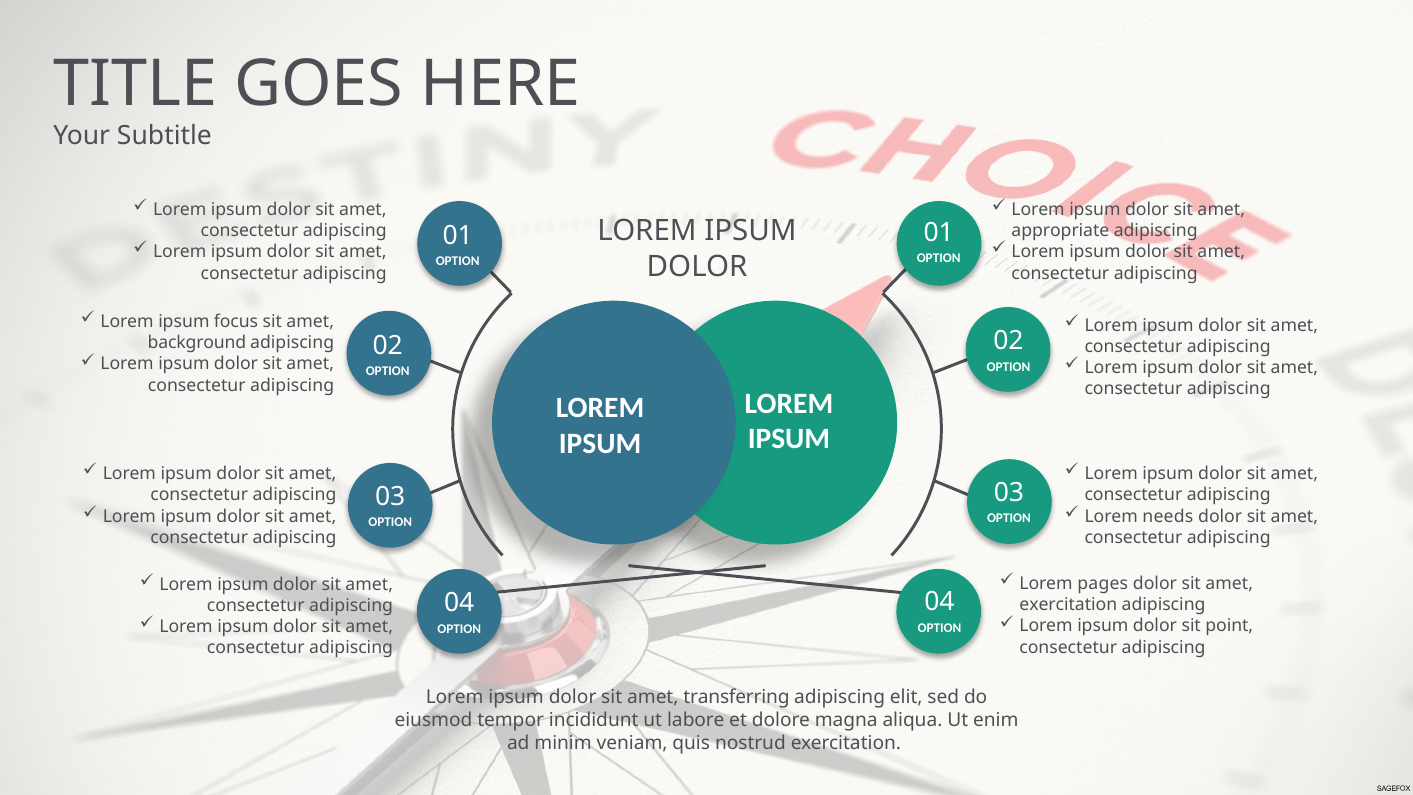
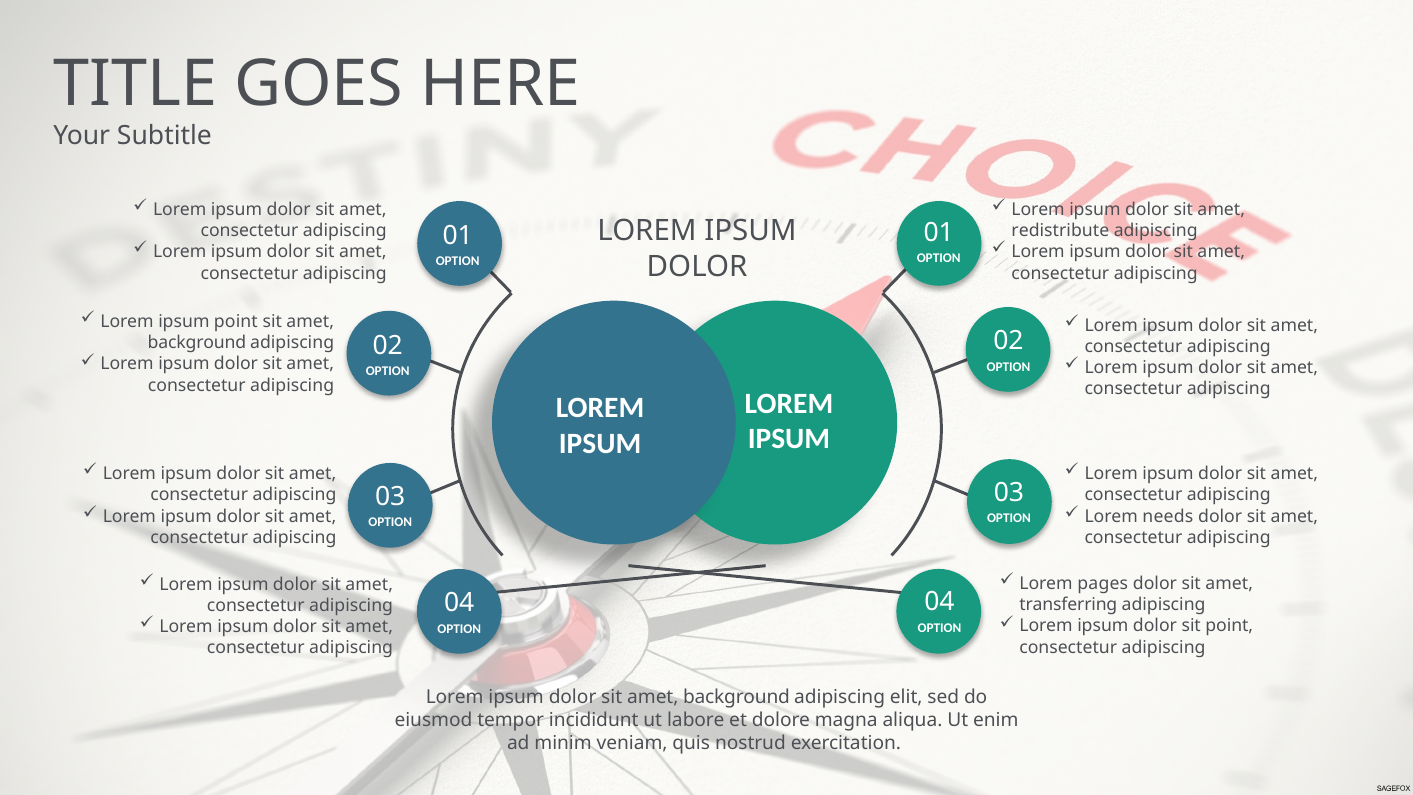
appropriate: appropriate -> redistribute (1060, 231)
ipsum focus: focus -> point (236, 322)
exercitation: exercitation -> transferring (1068, 605)
dolor sit amet transferring: transferring -> background (736, 697)
